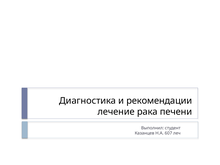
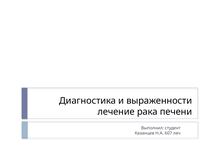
рекомендации: рекомендации -> выраженности (159, 101)
